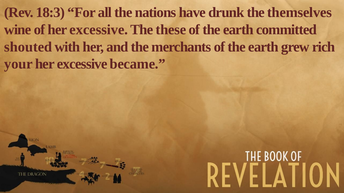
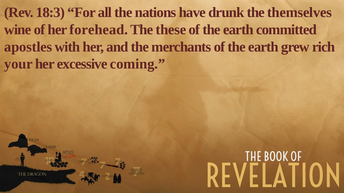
of her excessive: excessive -> forehead (99, 30)
shouted: shouted -> apostles (28, 47)
became: became -> coming (138, 64)
